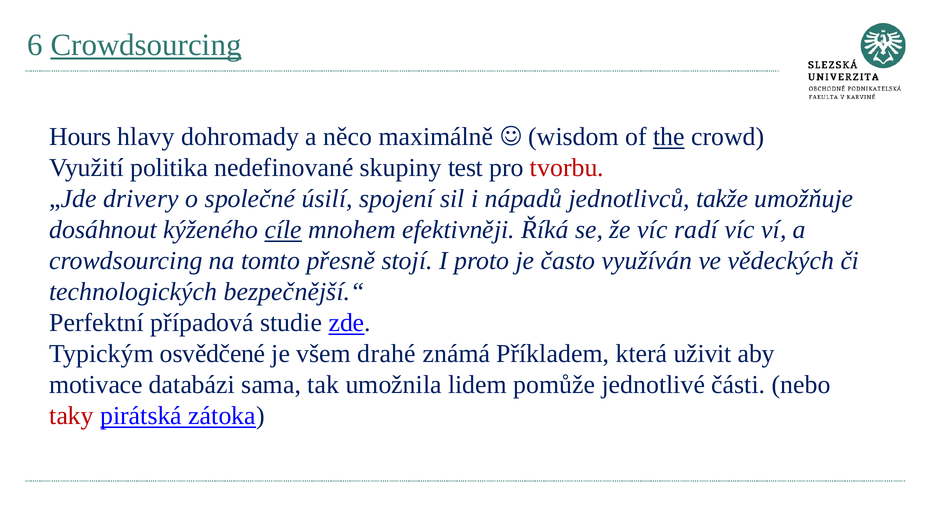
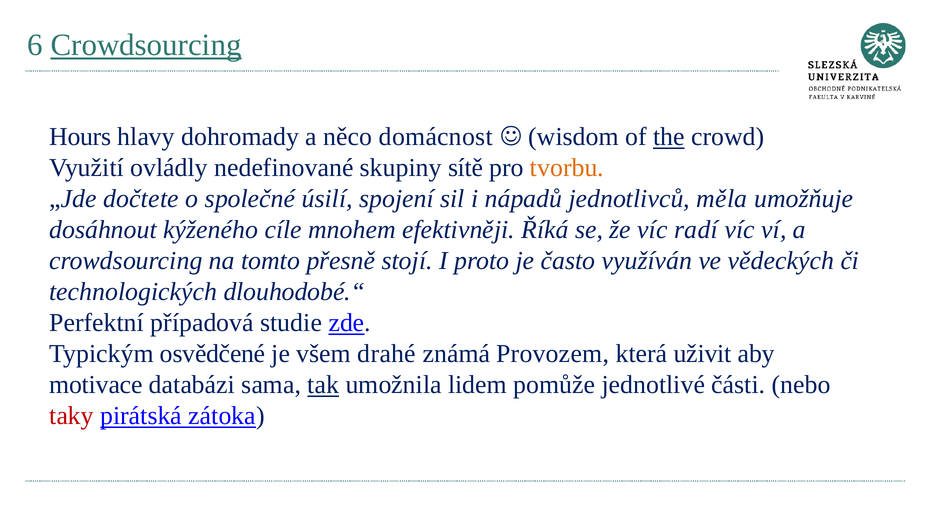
maximálně: maximálně -> domácnost (436, 137)
politika: politika -> ovládly (169, 168)
test: test -> sítě (466, 168)
tvorbu colour: red -> orange (567, 168)
drivery: drivery -> dočtete (141, 199)
takže: takže -> měla (722, 199)
cíle underline: present -> none (283, 230)
bezpečnější.“: bezpečnější.“ -> dlouhodobé.“ (294, 292)
Příkladem: Příkladem -> Provozem (553, 354)
tak underline: none -> present (323, 385)
